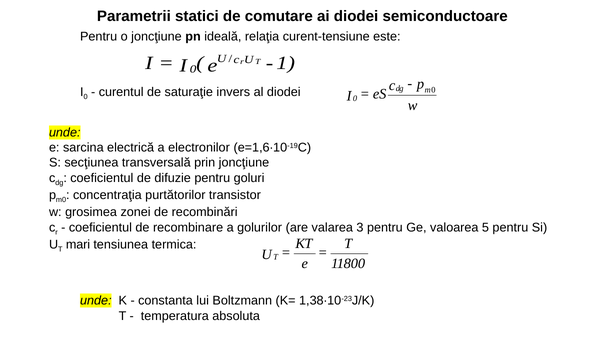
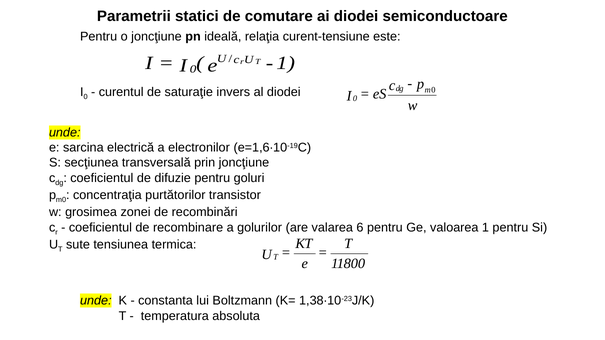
3: 3 -> 6 (360, 228)
5: 5 -> 1 (485, 228)
mari: mari -> sute (78, 245)
